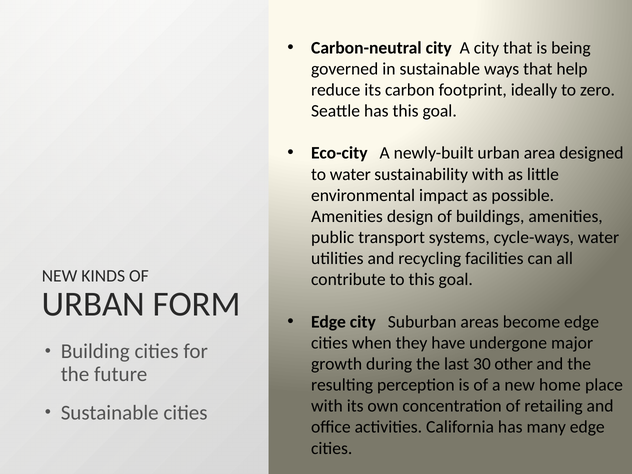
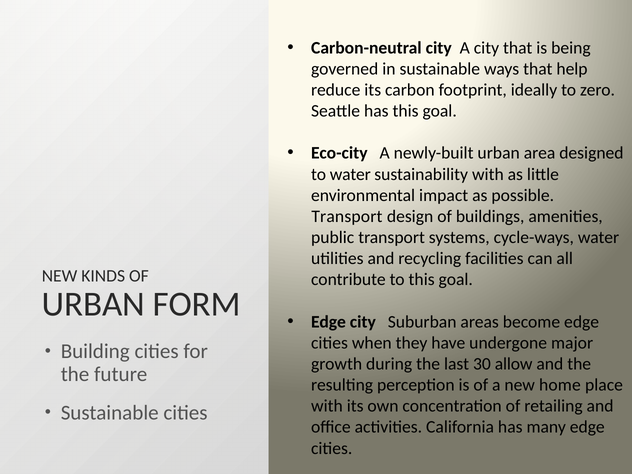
Amenities: Amenities -> Transport (347, 216)
other: other -> allow (514, 364)
